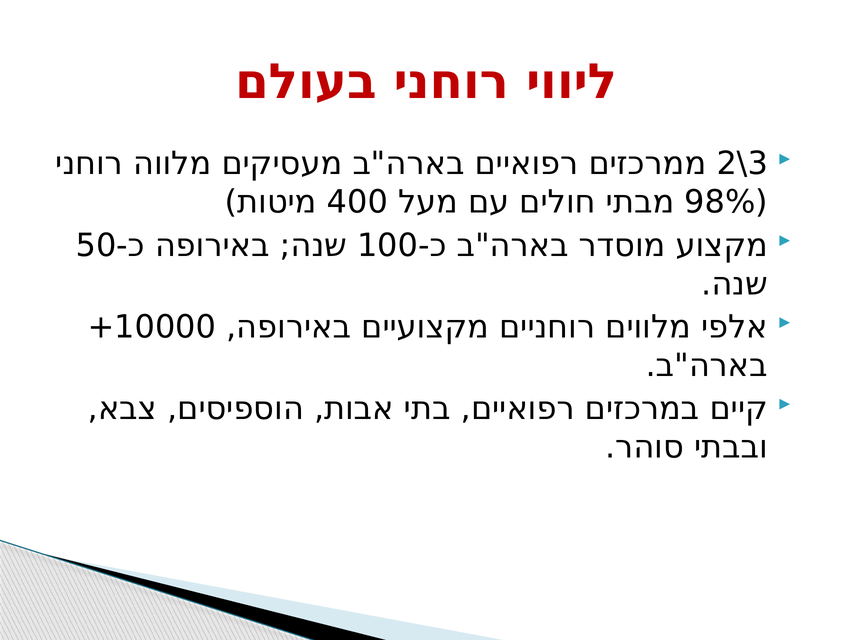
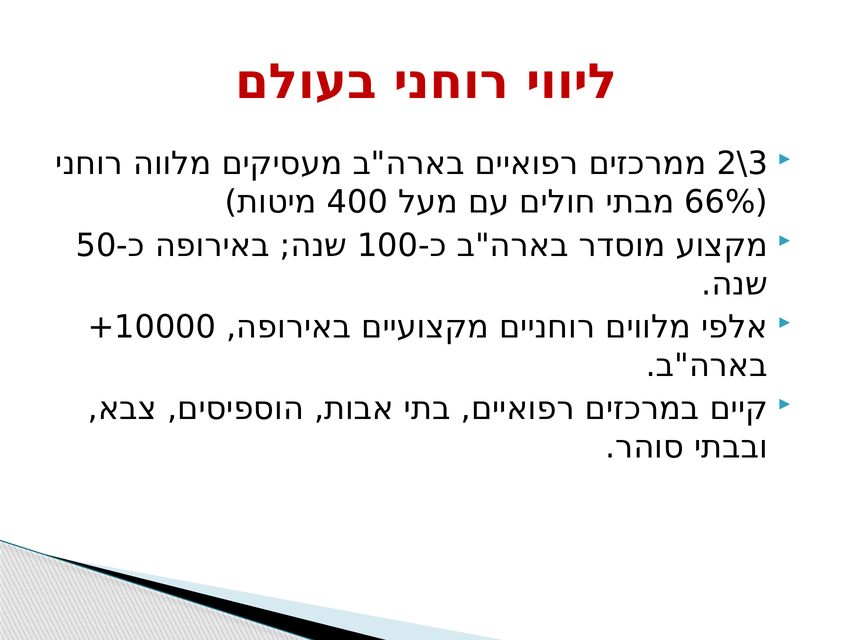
98%: 98% -> 66% (720, 202)
